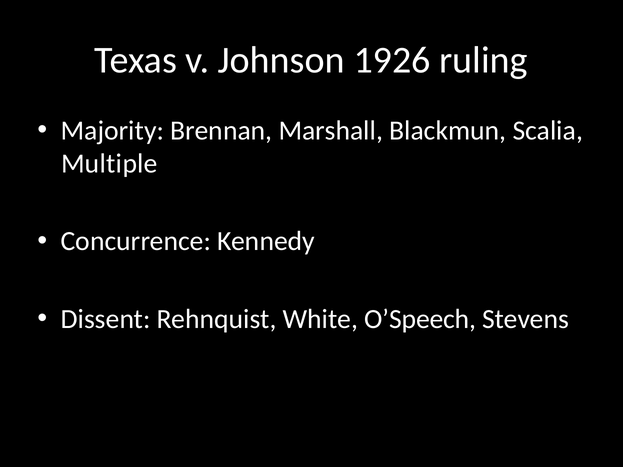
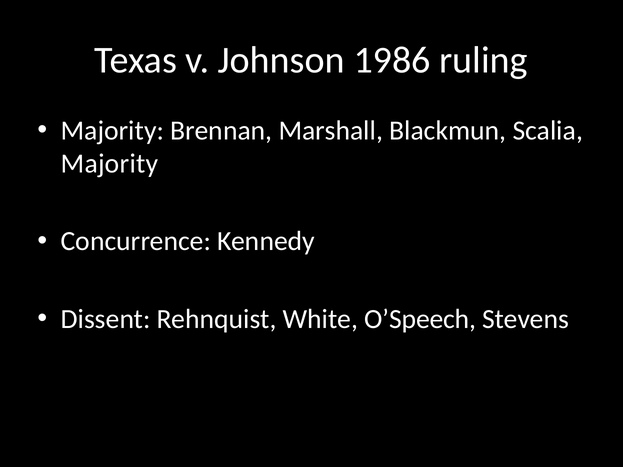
1926: 1926 -> 1986 (392, 60)
Multiple: Multiple -> Majority (109, 164)
